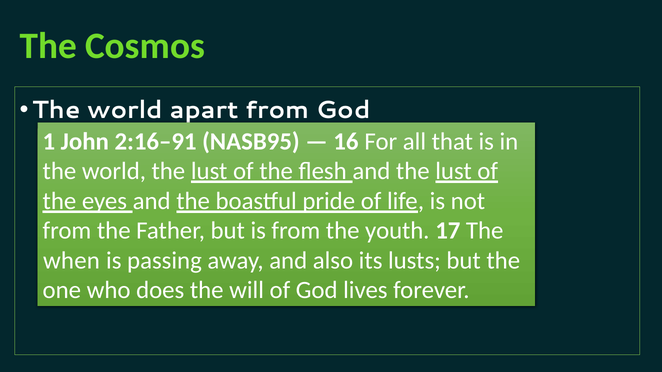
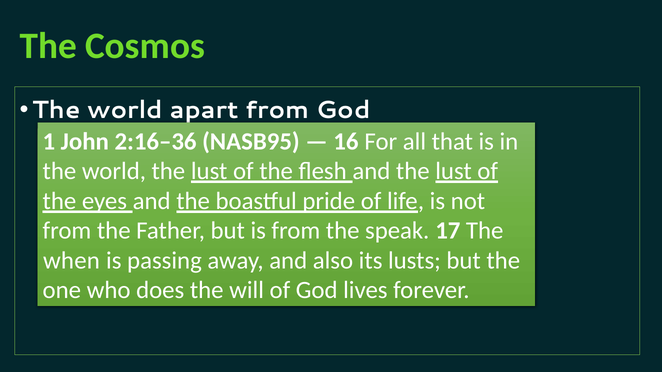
2:16–91: 2:16–91 -> 2:16–36 (156, 142)
youth: youth -> speak (397, 231)
